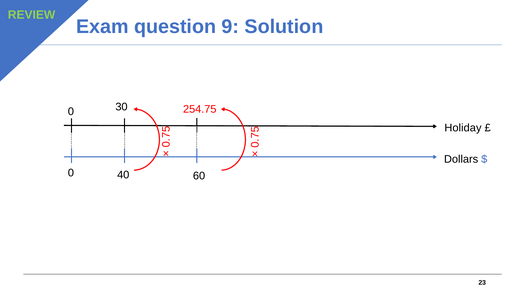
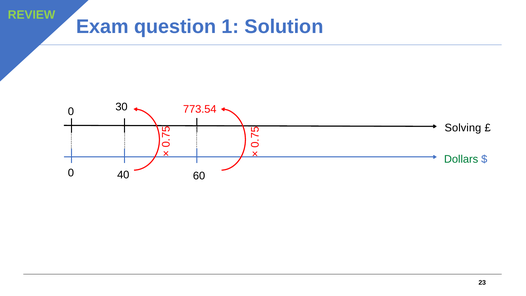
9: 9 -> 1 (230, 27)
254.75: 254.75 -> 773.54 (200, 109)
Holiday: Holiday -> Solving (463, 128)
Dollars colour: black -> green (461, 159)
